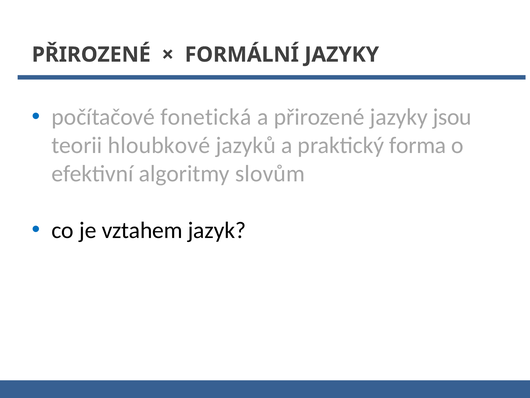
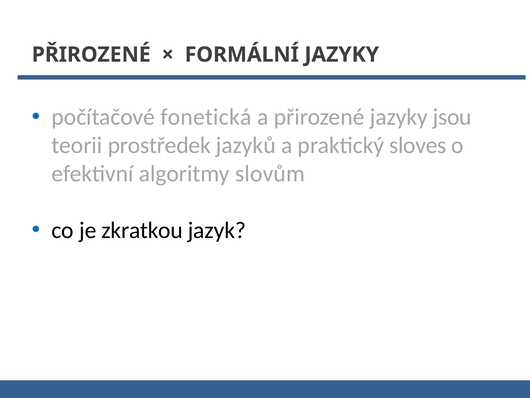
hloubkové: hloubkové -> prostředek (159, 145)
forma: forma -> sloves (418, 145)
vztahem: vztahem -> zkratkou (142, 230)
